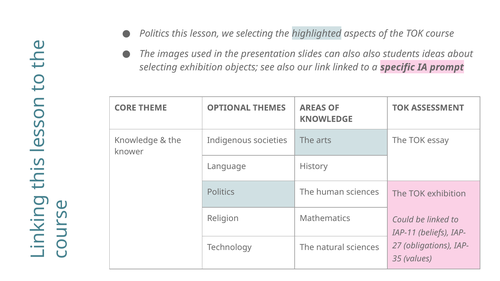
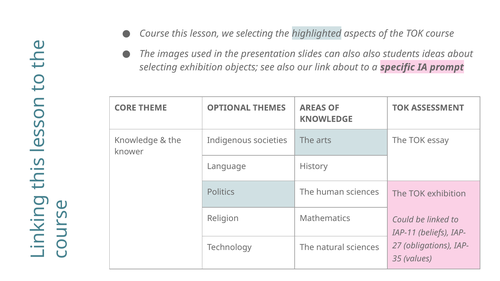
Politics: Politics -> Course (154, 34)
link linked: linked -> about (345, 67)
